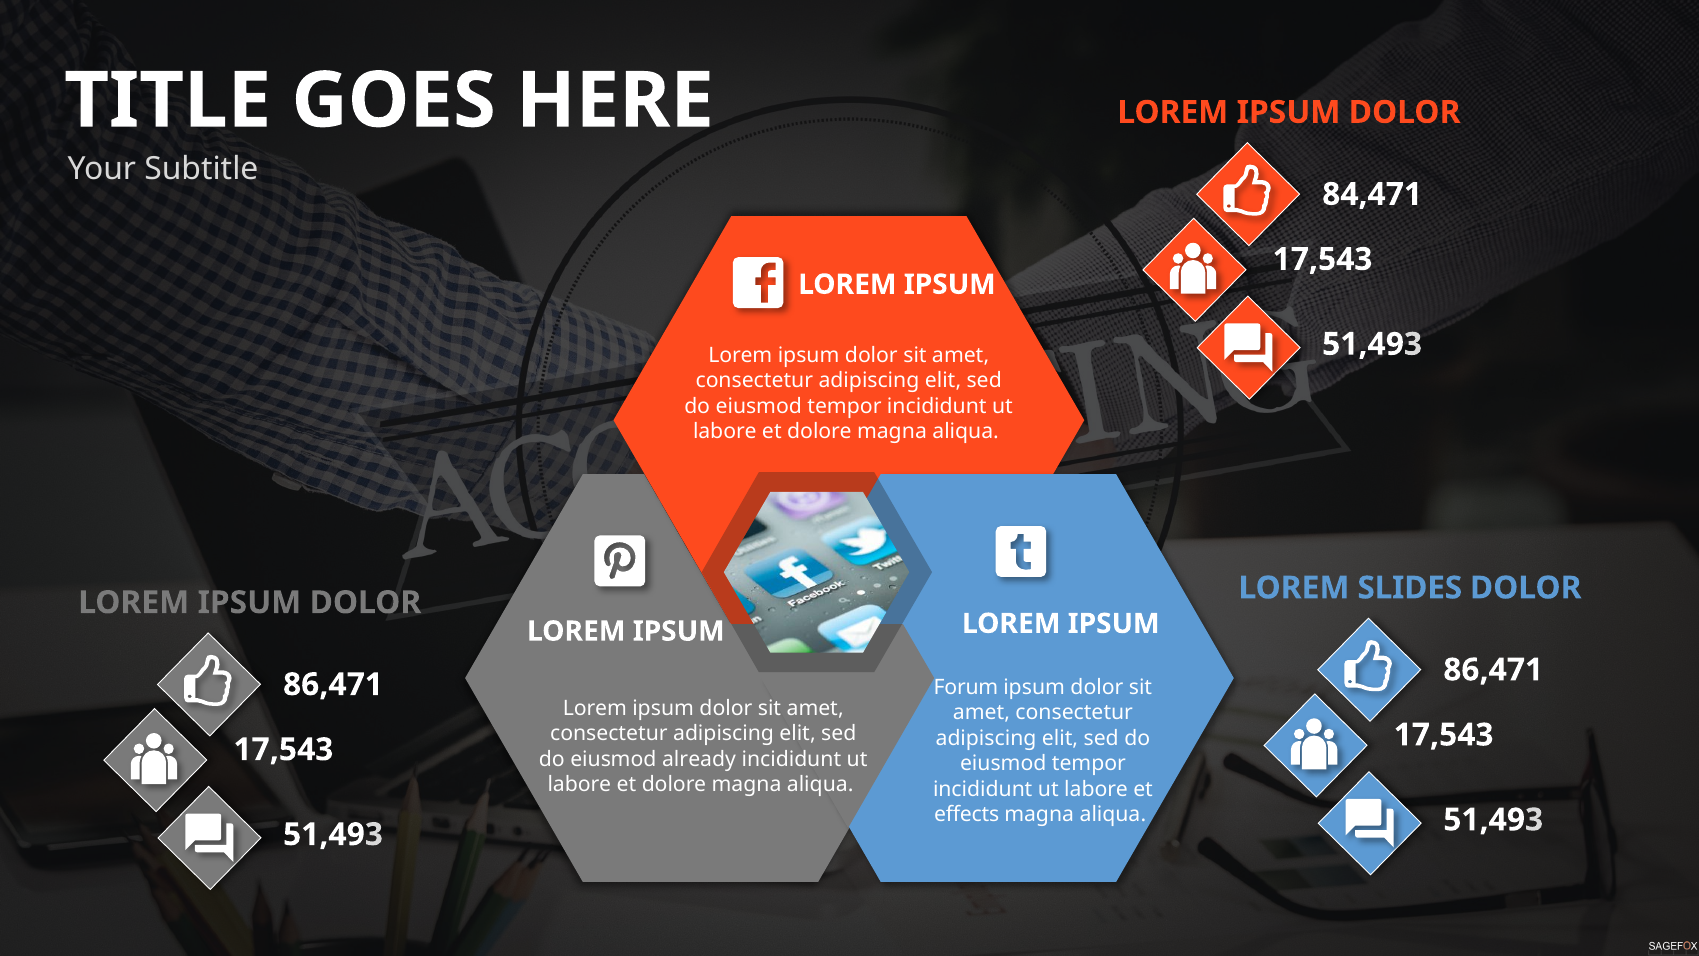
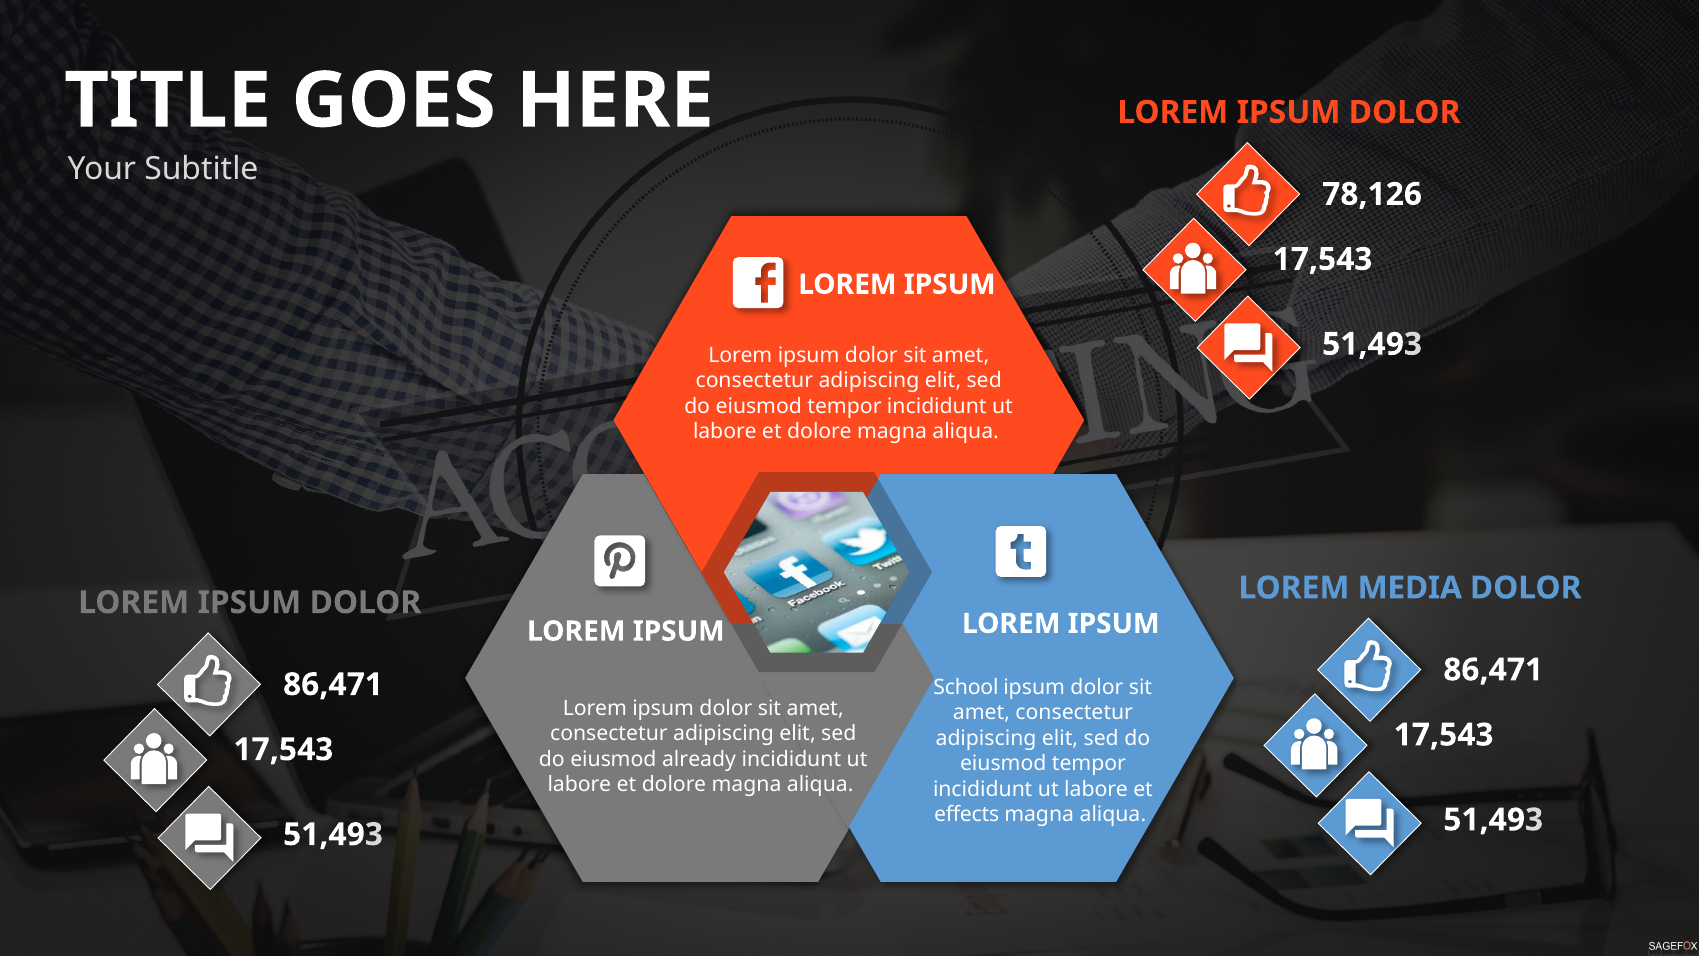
84,471: 84,471 -> 78,126 (1372, 194)
SLIDES: SLIDES -> MEDIA (1410, 588)
Forum: Forum -> School (966, 687)
